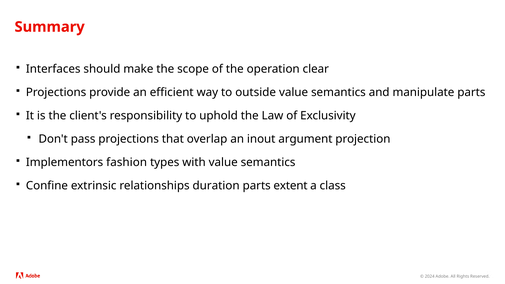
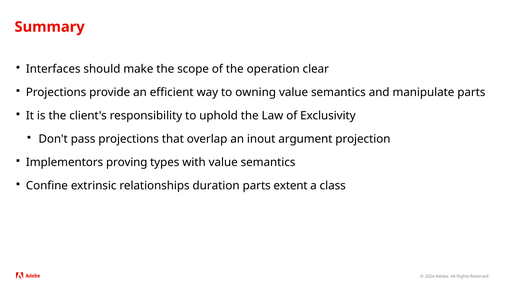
outside: outside -> owning (256, 92)
fashion: fashion -> proving (127, 163)
